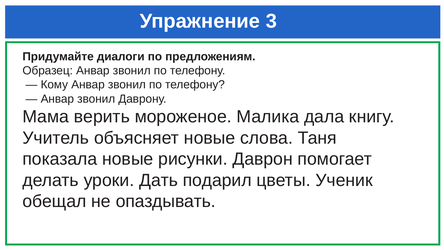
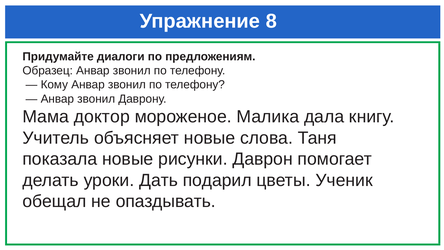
3: 3 -> 8 (271, 21)
верить: верить -> доктор (102, 117)
